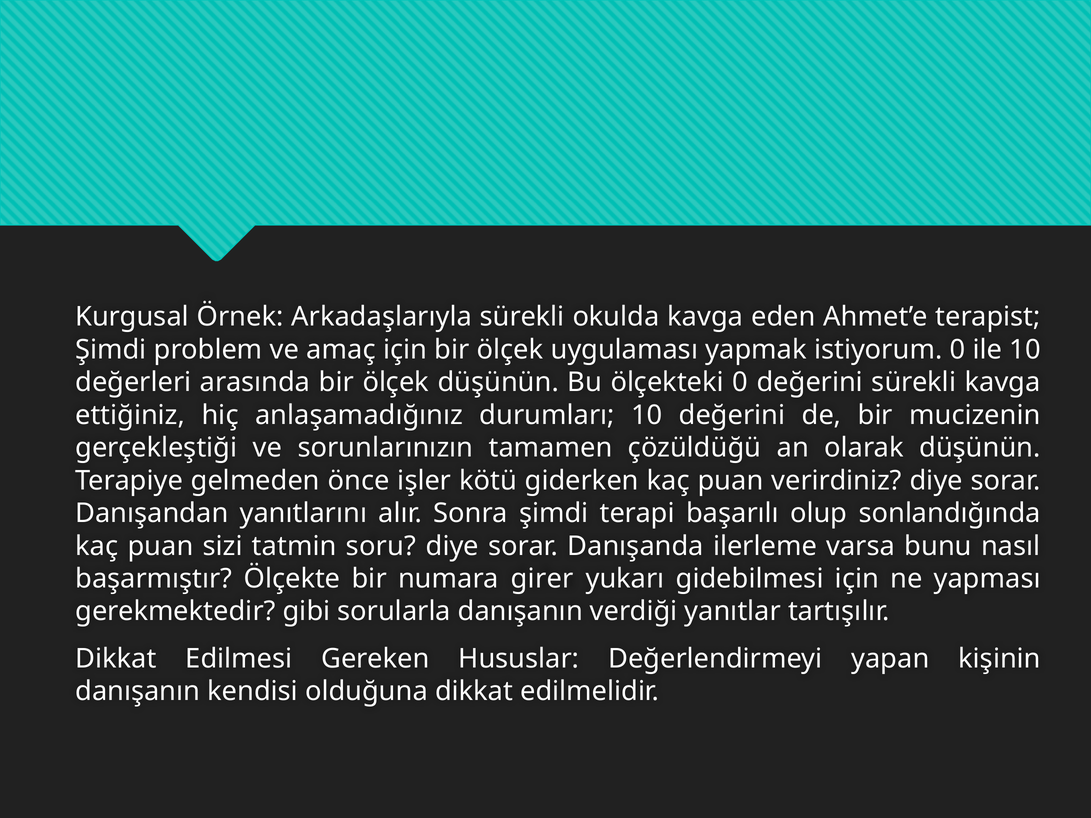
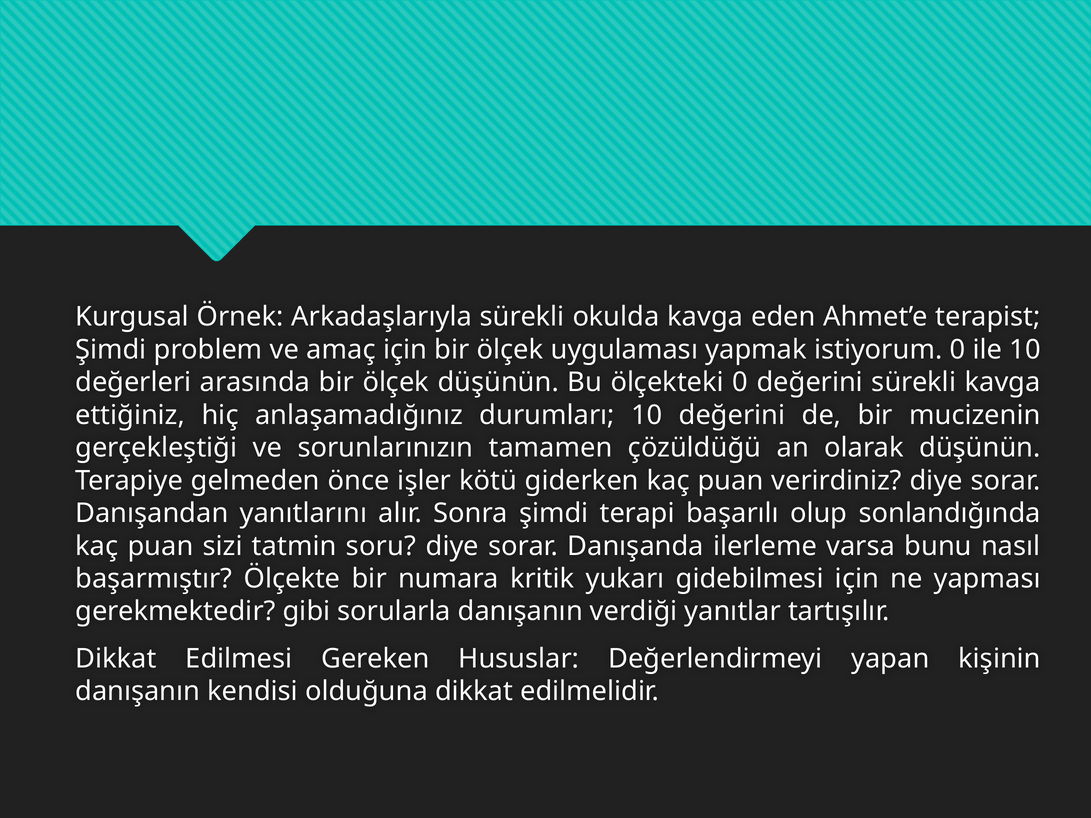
girer: girer -> kritik (542, 579)
